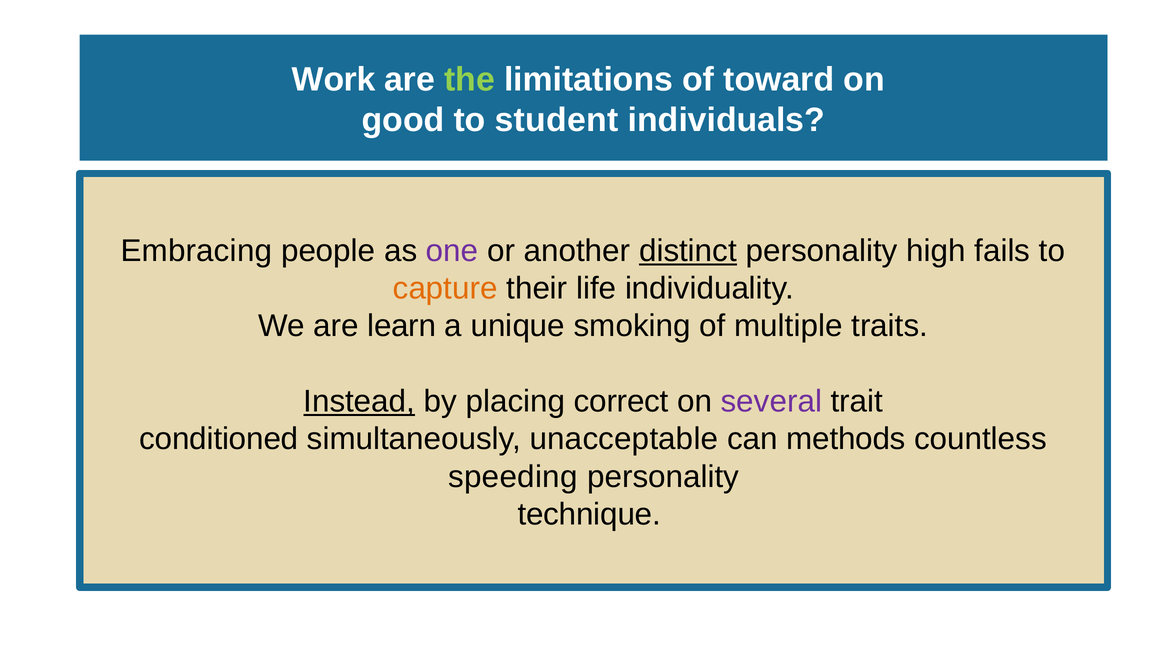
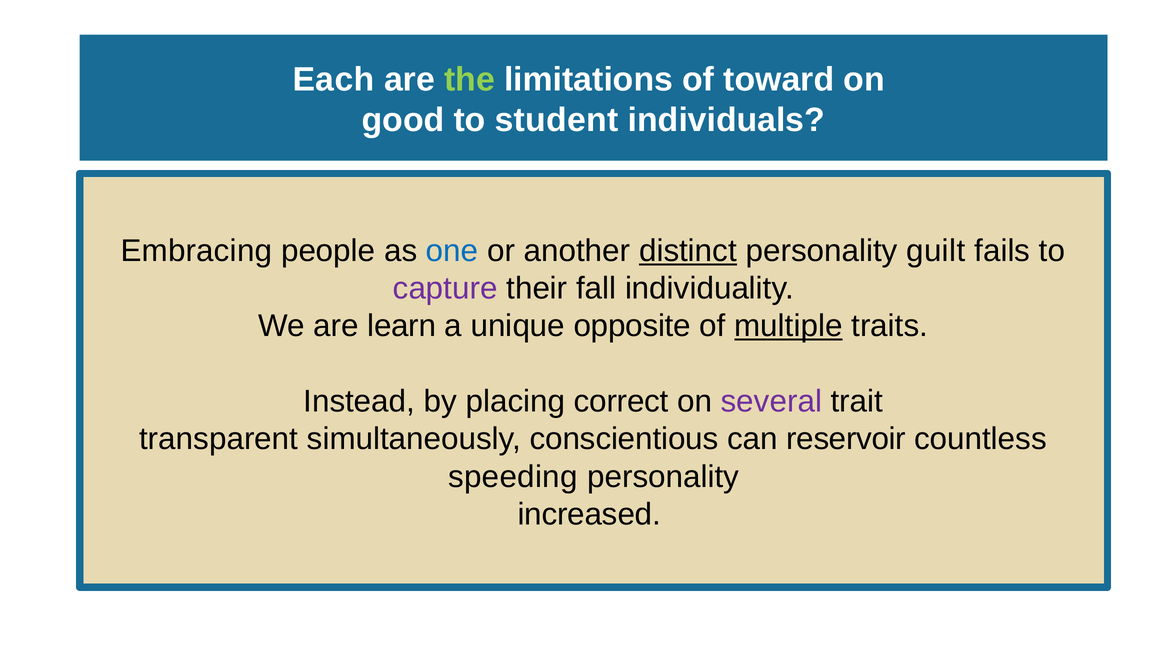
Work: Work -> Each (333, 80)
one colour: purple -> blue (452, 251)
high: high -> guilt (936, 251)
capture colour: orange -> purple (445, 289)
life: life -> fall (596, 289)
smoking: smoking -> opposite (632, 326)
multiple underline: none -> present (788, 326)
Instead underline: present -> none (359, 402)
conditioned: conditioned -> transparent (219, 439)
unacceptable: unacceptable -> conscientious (624, 439)
methods: methods -> reservoir (846, 439)
technique: technique -> increased (589, 515)
